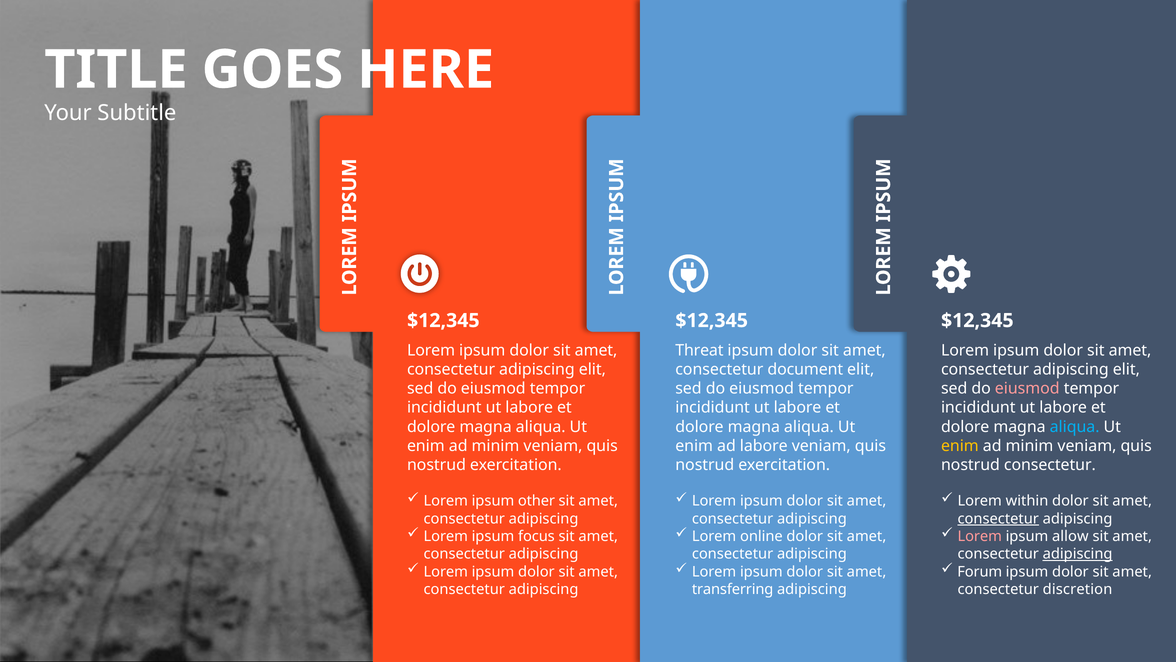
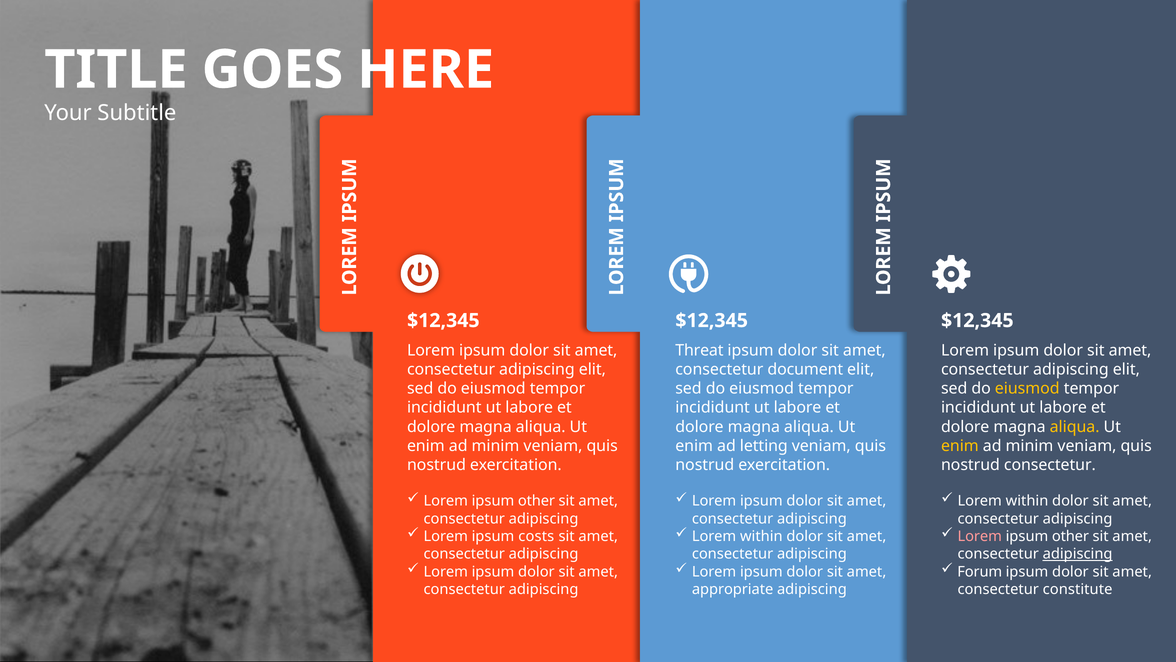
eiusmod colour: pink -> yellow (1027, 388)
aliqua colour: light blue -> yellow (1075, 427)
ad labore: labore -> letting (764, 446)
consectetur underline: present -> none (998, 518)
focus: focus -> costs (536, 536)
online: online -> within (761, 536)
allow: allow -> other (1070, 536)
transferring: transferring -> appropriate (733, 589)
discretion: discretion -> constitute (1078, 589)
